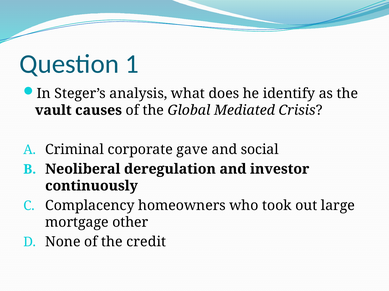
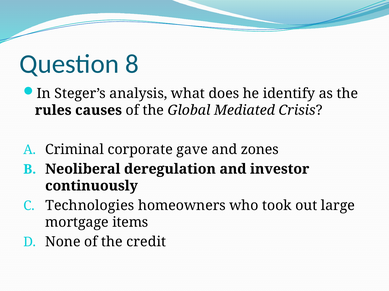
1: 1 -> 8 (132, 64)
vault: vault -> rules (53, 111)
social: social -> zones (260, 150)
Complacency: Complacency -> Technologies (90, 206)
other: other -> items (130, 223)
